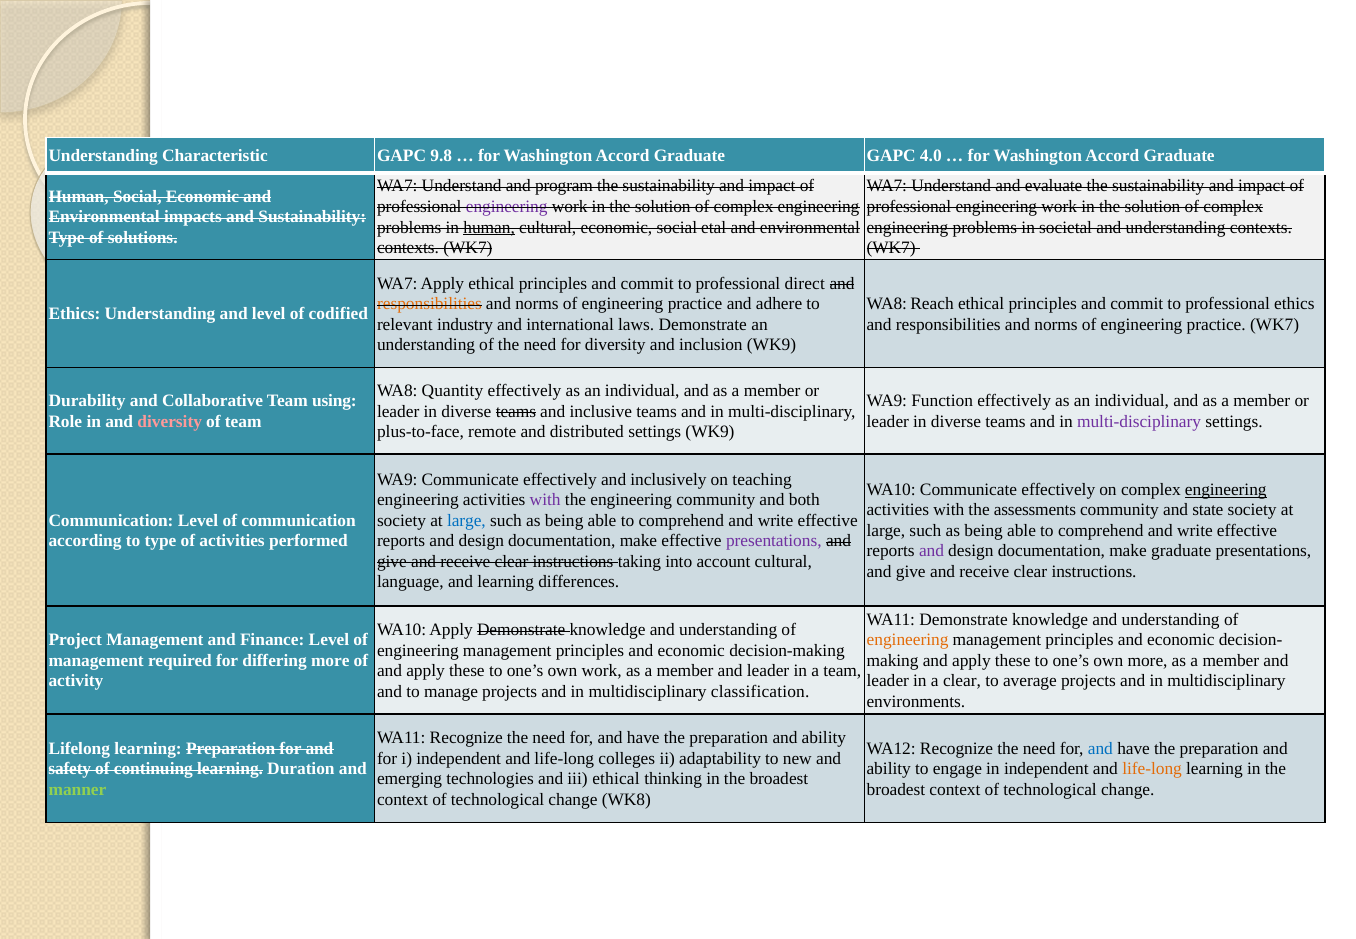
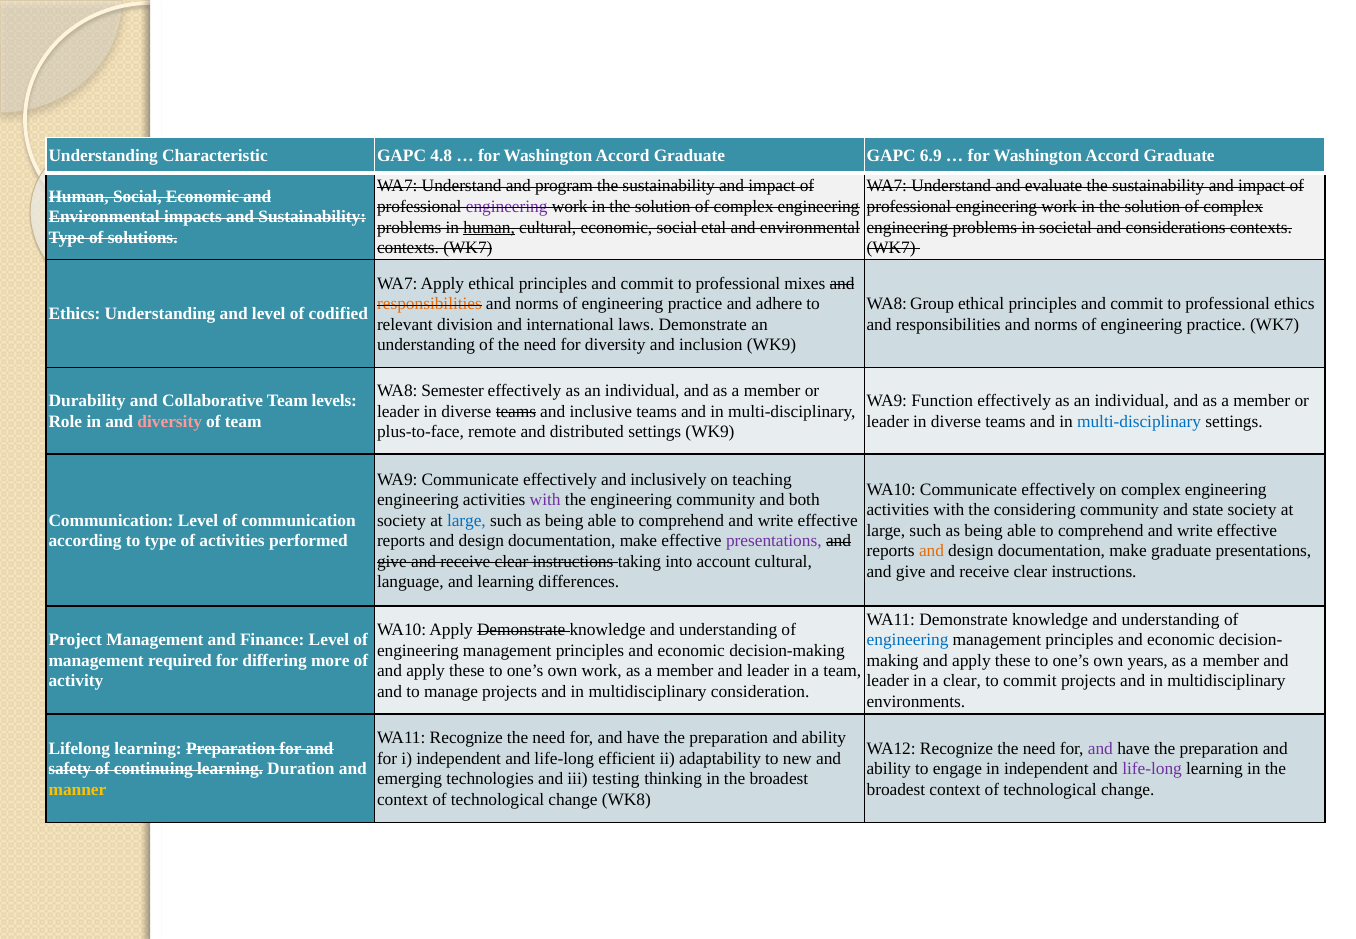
9.8: 9.8 -> 4.8 (441, 156)
4.0: 4.0 -> 6.9 (931, 156)
societal and understanding: understanding -> considerations (1176, 227)
direct: direct -> mixes (805, 283)
Reach: Reach -> Group (932, 304)
industry: industry -> division (465, 324)
Quantity: Quantity -> Semester (453, 391)
using: using -> levels (334, 401)
multi-disciplinary colour: purple -> blue (1139, 422)
engineering underline: present -> none (1226, 489)
assessments: assessments -> considering (1035, 510)
and colour: purple -> orange (932, 551)
engineering colour: orange -> blue (908, 640)
own more: more -> years (1148, 661)
to average: average -> commit (1030, 681)
classification: classification -> consideration (760, 691)
and colour: blue -> purple (1100, 748)
colleges: colleges -> efficient (627, 758)
life-long colour: orange -> purple (1152, 769)
iii ethical: ethical -> testing (616, 779)
manner colour: light green -> yellow (77, 789)
